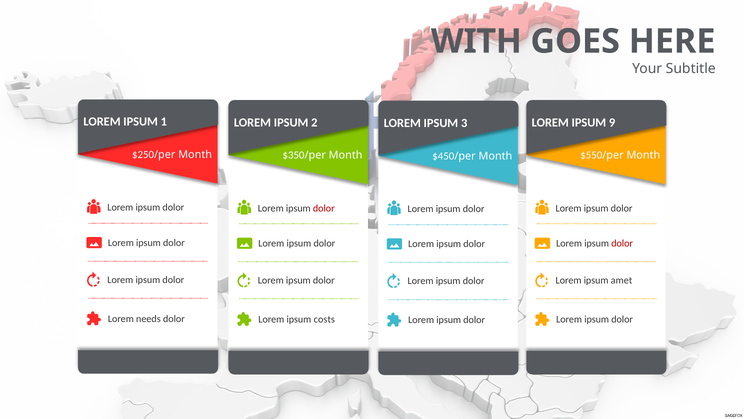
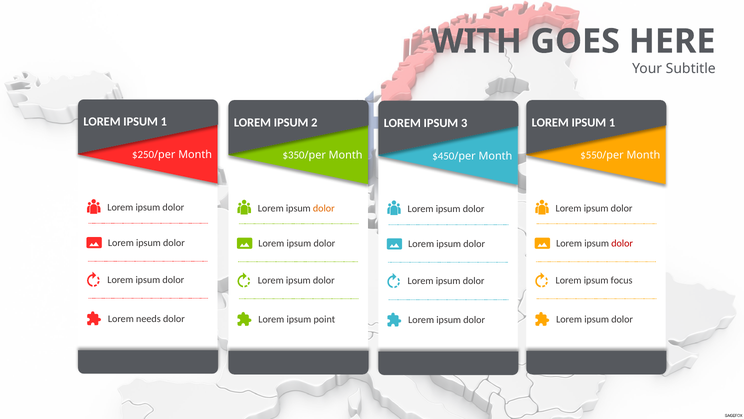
9: 9 -> 1 (612, 122)
dolor colour: red -> orange (324, 208)
amet: amet -> focus (622, 280)
costs: costs -> point (324, 319)
